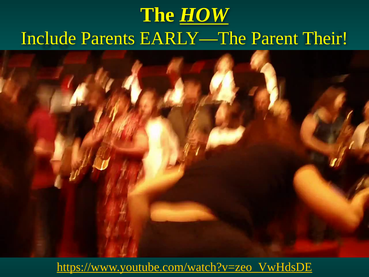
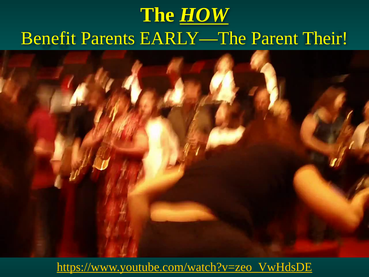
Include: Include -> Benefit (49, 38)
